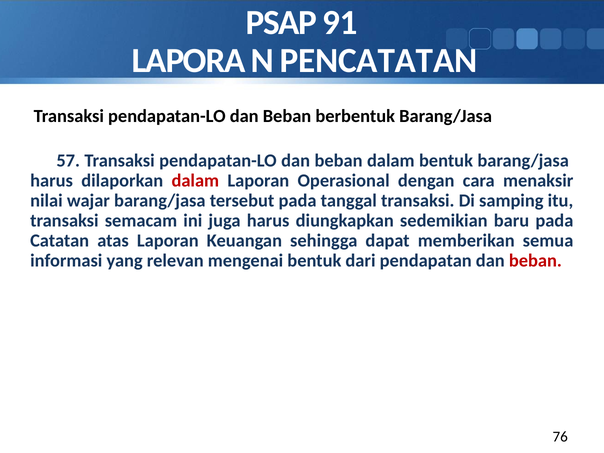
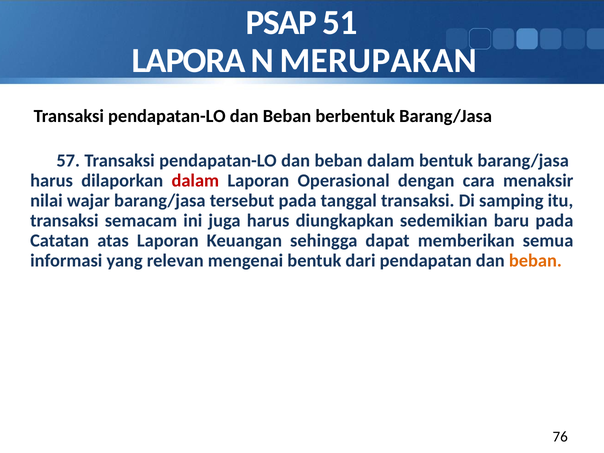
91: 91 -> 51 (340, 22)
PENCATATAN: PENCATATAN -> MERUPAKAN (378, 61)
beban colour: red -> orange (535, 260)
